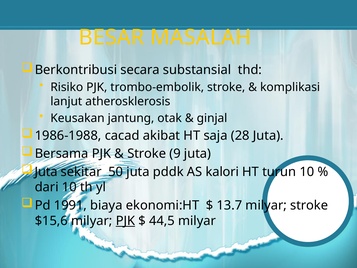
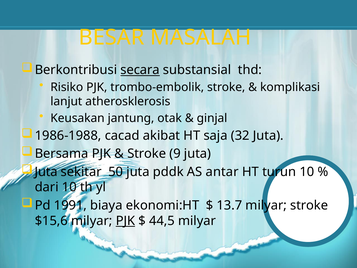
secara underline: none -> present (140, 70)
28: 28 -> 32 (240, 136)
kalori: kalori -> antar (222, 172)
